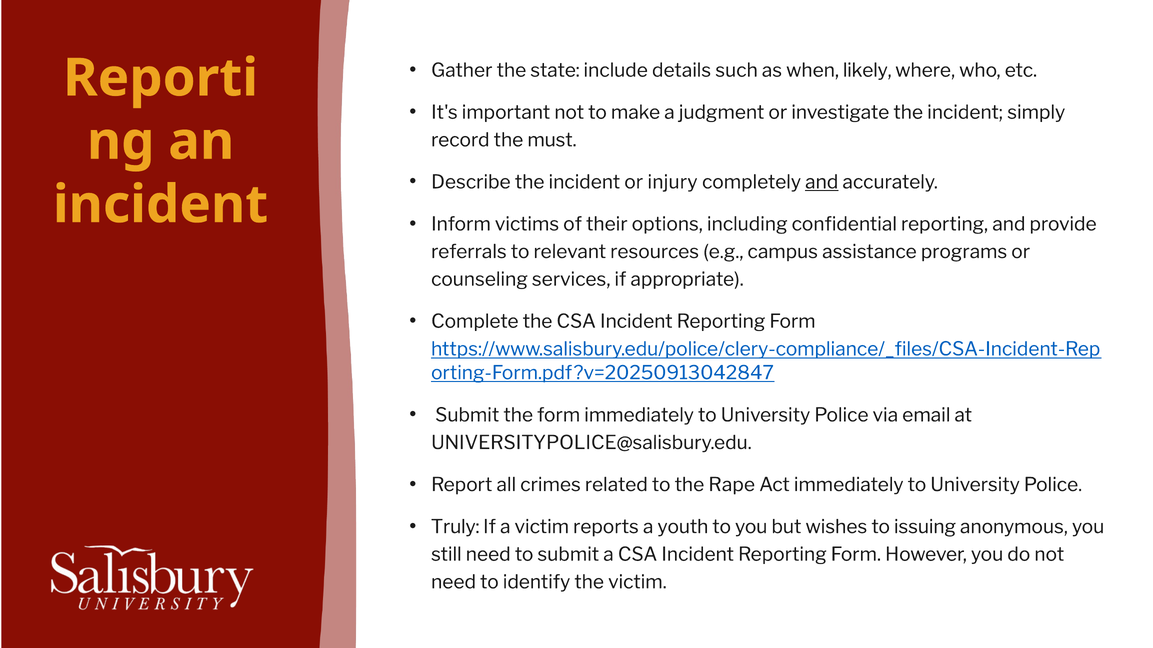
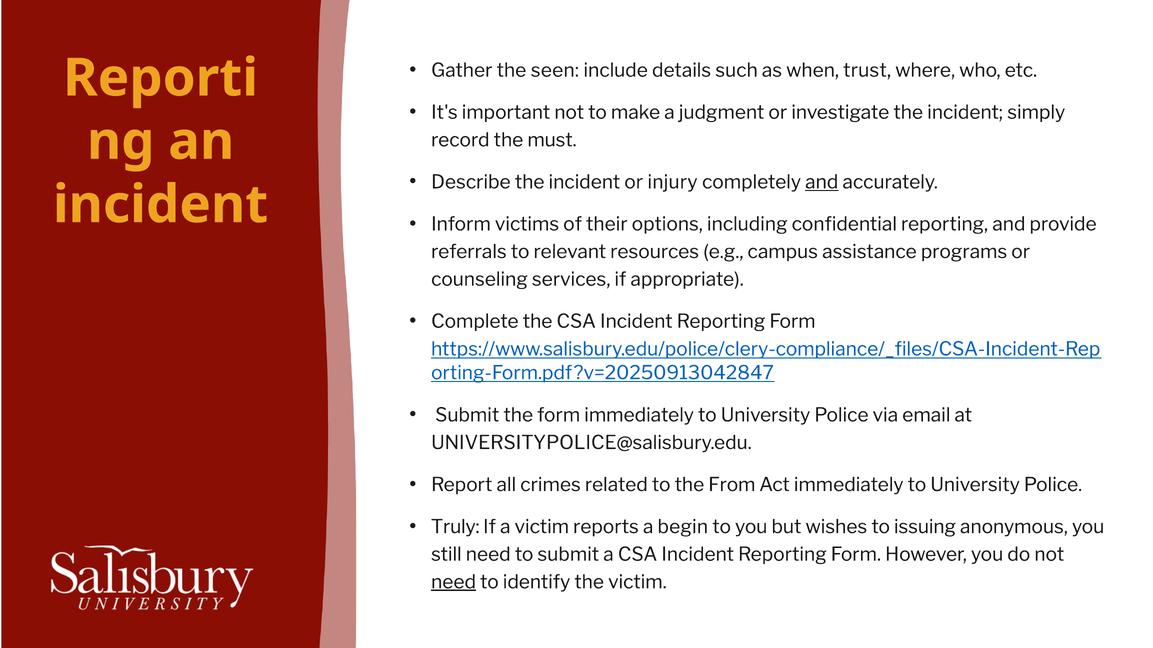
state: state -> seen (555, 70)
likely: likely -> trust (867, 70)
Rape: Rape -> From (732, 485)
youth: youth -> begin (683, 527)
need underline: none -> present (454, 583)
